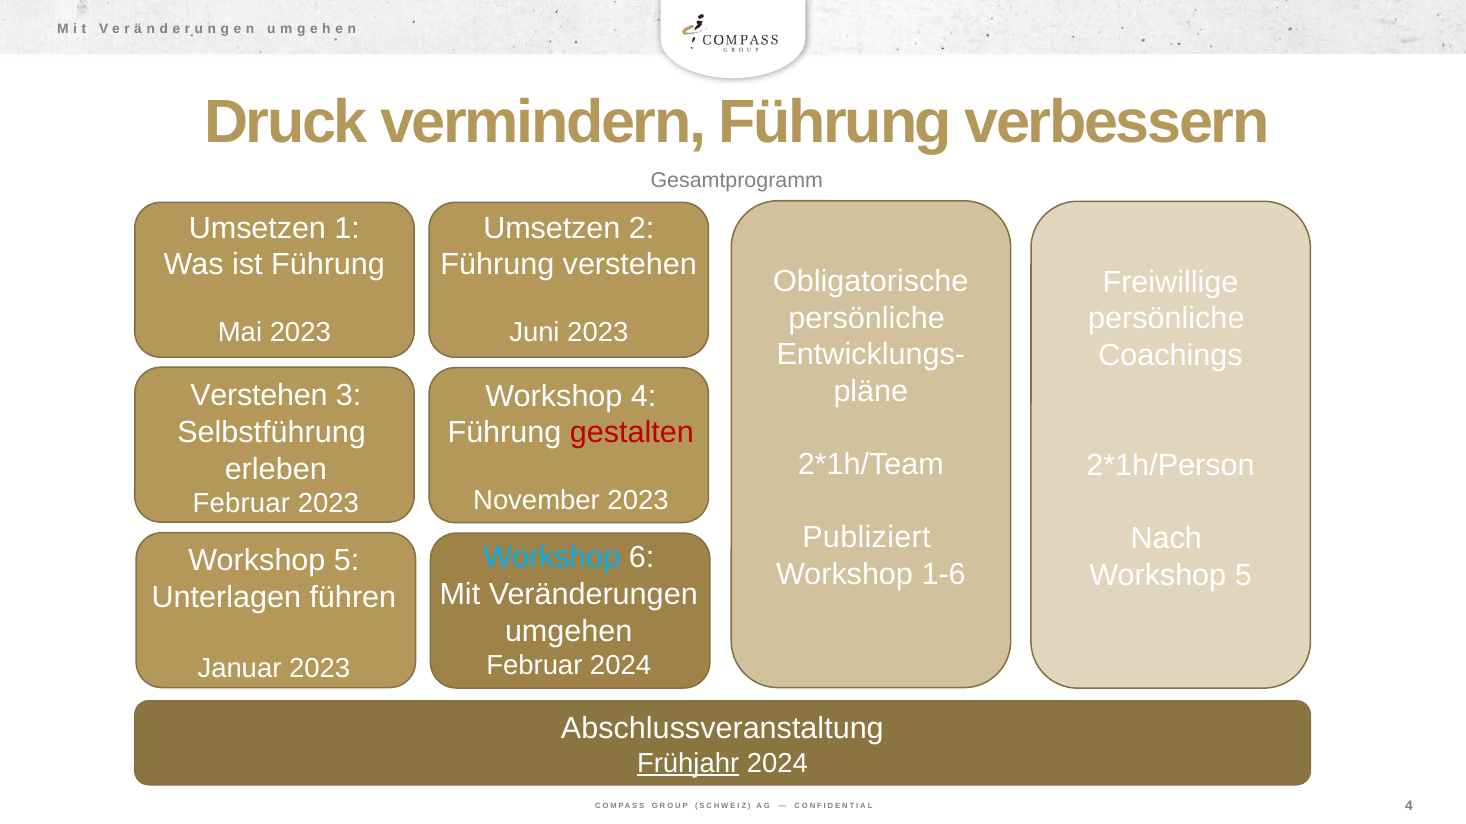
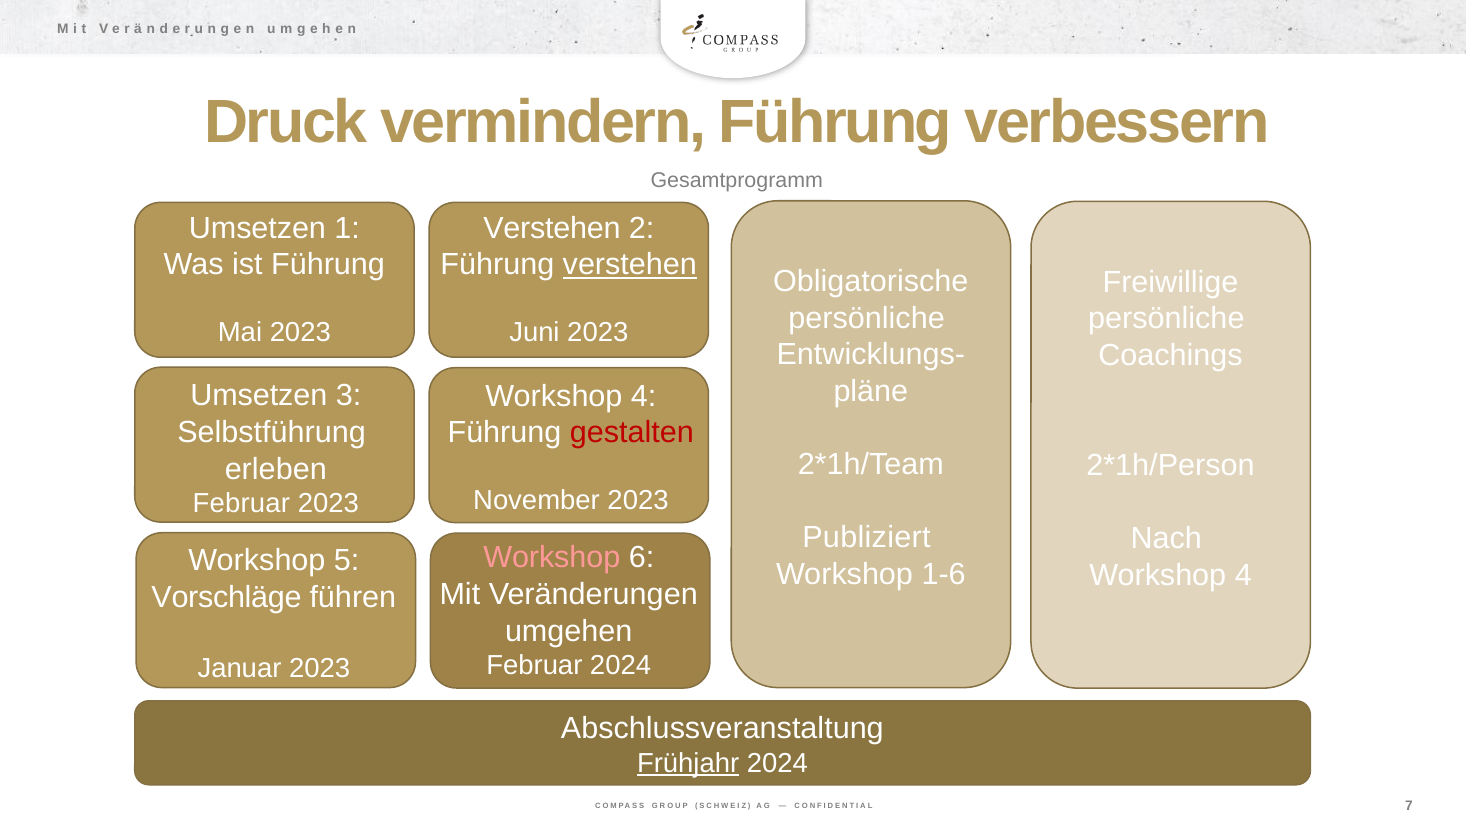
Umsetzen: Umsetzen -> Verstehen (552, 228)
verstehen underline: none -> present (630, 265)
Verstehen: Verstehen -> Umsetzen (259, 396)
Workshop colour: light blue -> pink (552, 558)
5: 5 -> 4 (1243, 575)
Unterlagen: Unterlagen -> Vorschläge (226, 598)
4: 4 -> 7 (1409, 807)
